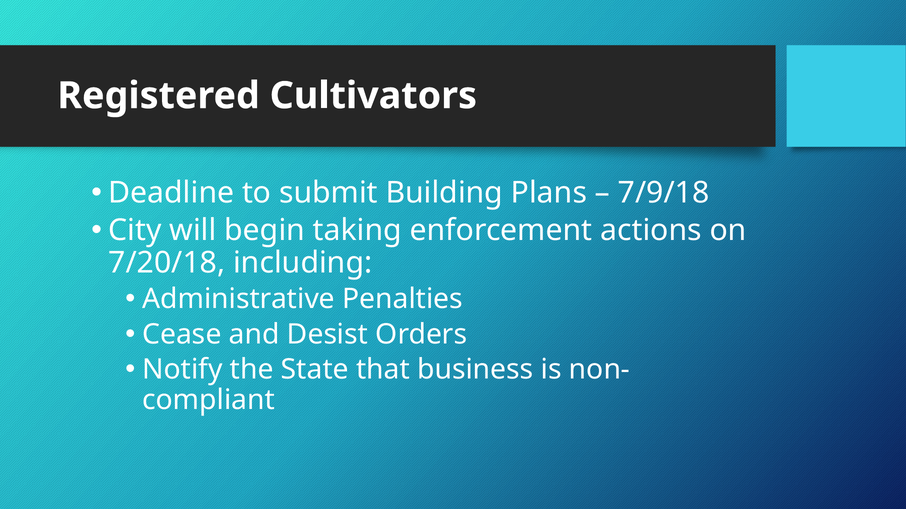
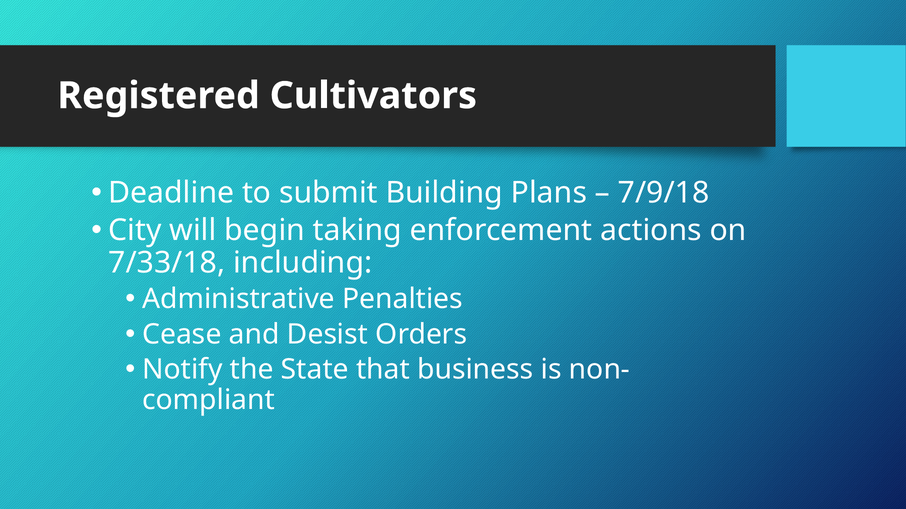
7/20/18: 7/20/18 -> 7/33/18 (167, 263)
